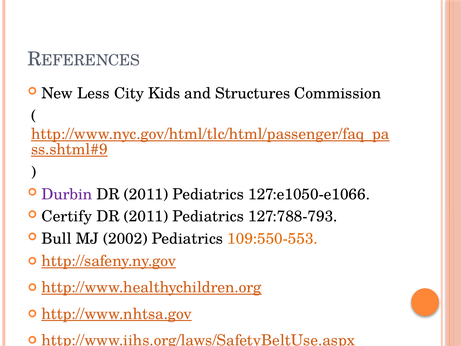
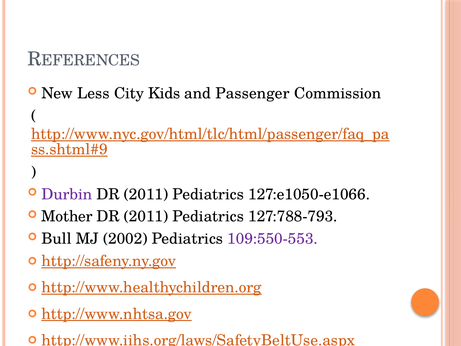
Structures: Structures -> Passenger (253, 93)
Certify: Certify -> Mother (67, 216)
109:550-553 colour: orange -> purple (273, 239)
